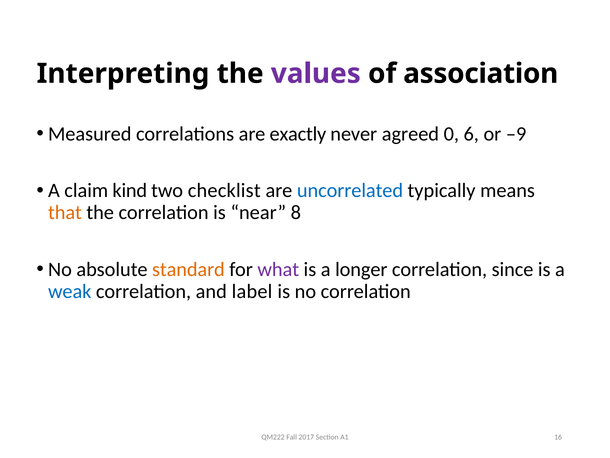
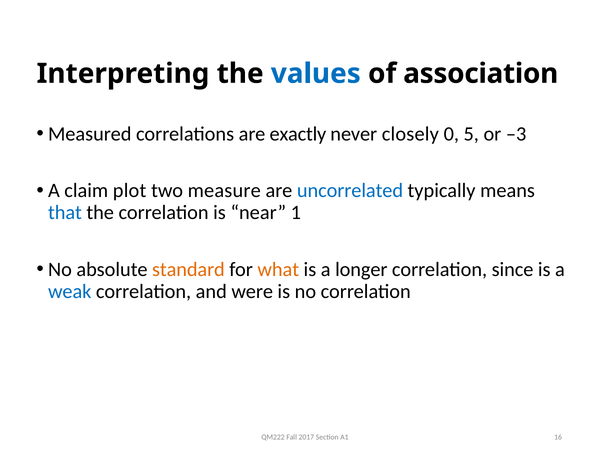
values colour: purple -> blue (316, 74)
agreed: agreed -> closely (410, 134)
6: 6 -> 5 (471, 134)
–9: –9 -> –3 (516, 134)
kind: kind -> plot (130, 191)
checklist: checklist -> measure (224, 191)
that colour: orange -> blue (65, 212)
8: 8 -> 1 (296, 212)
what colour: purple -> orange (278, 269)
label: label -> were (252, 291)
